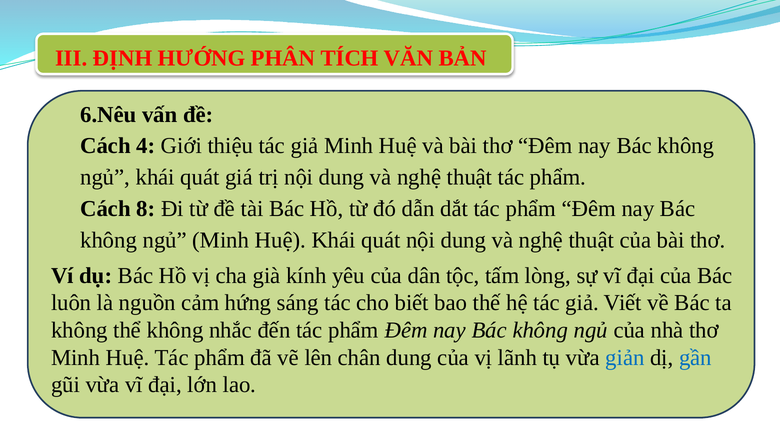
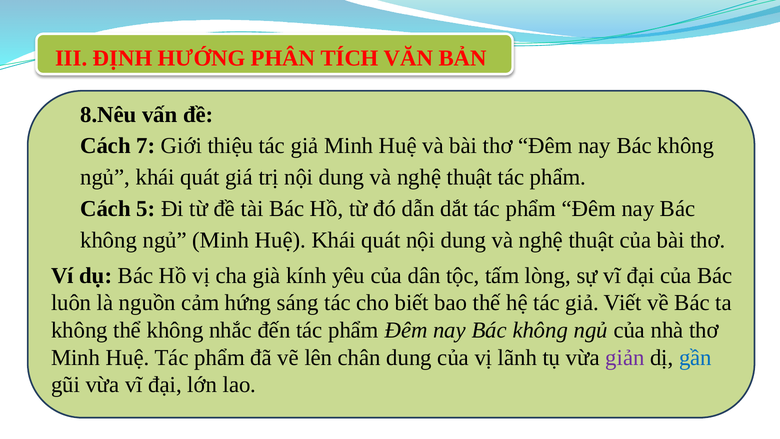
6.Nêu: 6.Nêu -> 8.Nêu (108, 114)
4: 4 -> 7 (146, 146)
8: 8 -> 5 (146, 209)
giản colour: blue -> purple (625, 357)
